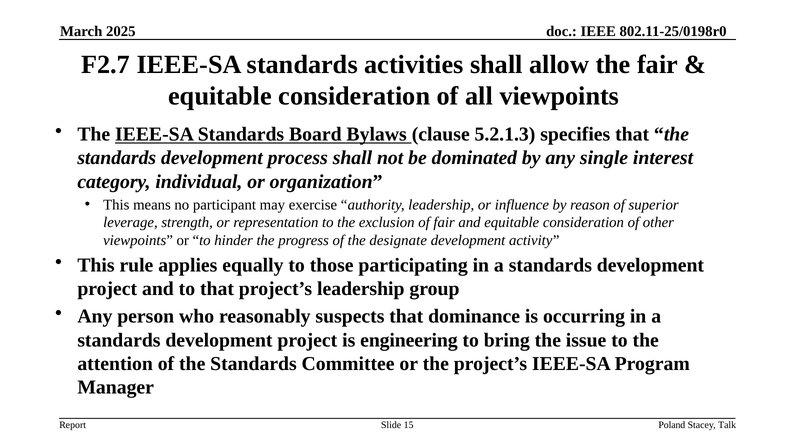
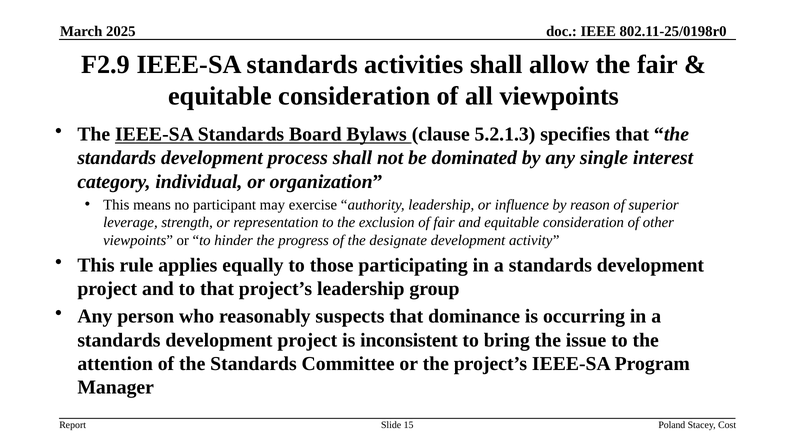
F2.7: F2.7 -> F2.9 (106, 65)
engineering: engineering -> inconsistent (409, 340)
Talk: Talk -> Cost (727, 425)
